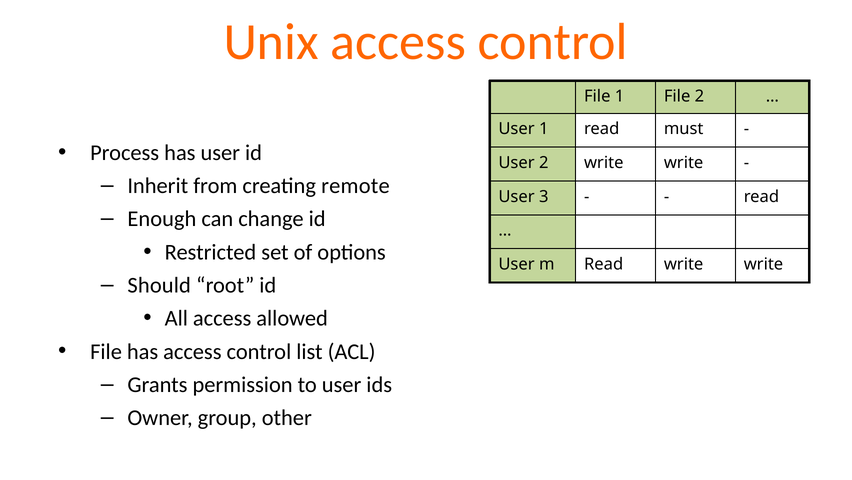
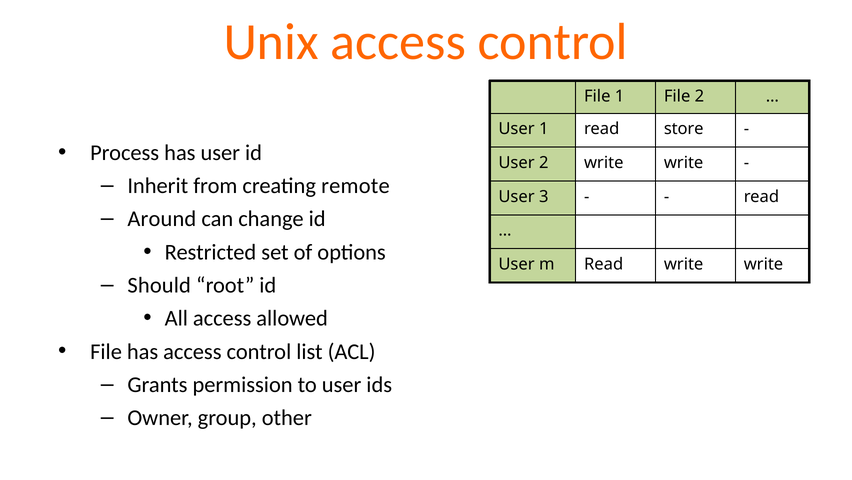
must: must -> store (684, 129)
Enough: Enough -> Around (162, 219)
